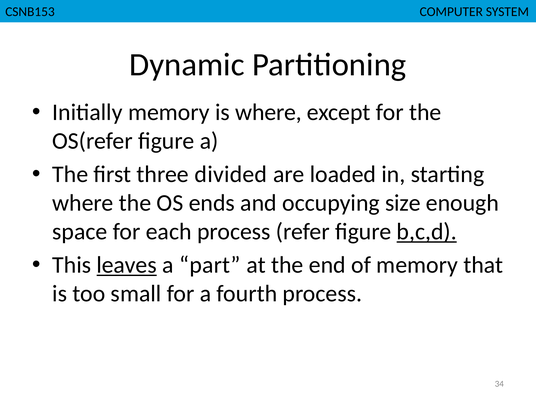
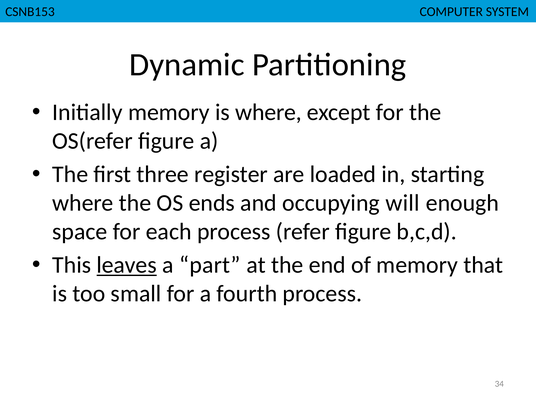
divided: divided -> register (231, 174)
size: size -> will (403, 203)
b,c,d underline: present -> none (427, 232)
